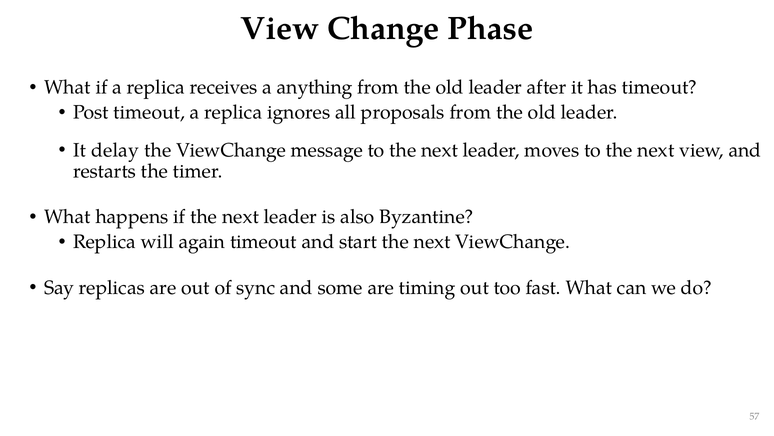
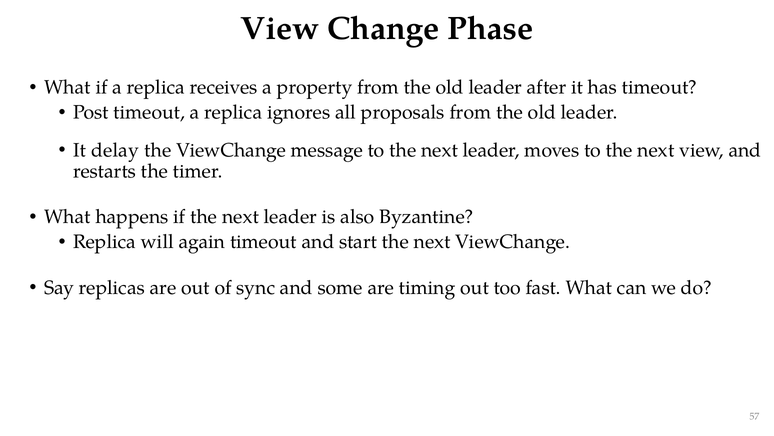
anything: anything -> property (315, 87)
